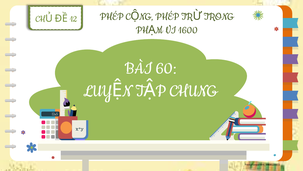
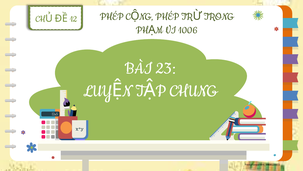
1600: 1600 -> 1006 (188, 30)
60: 60 -> 23 (166, 67)
